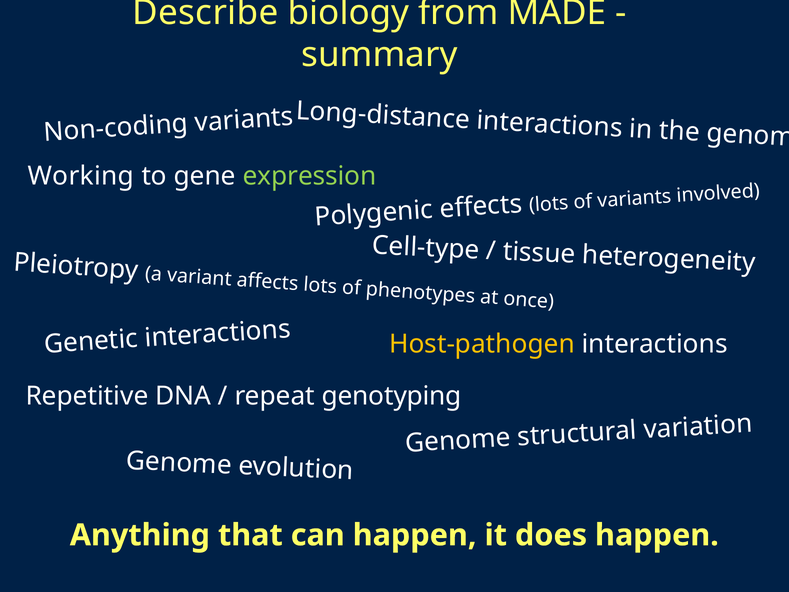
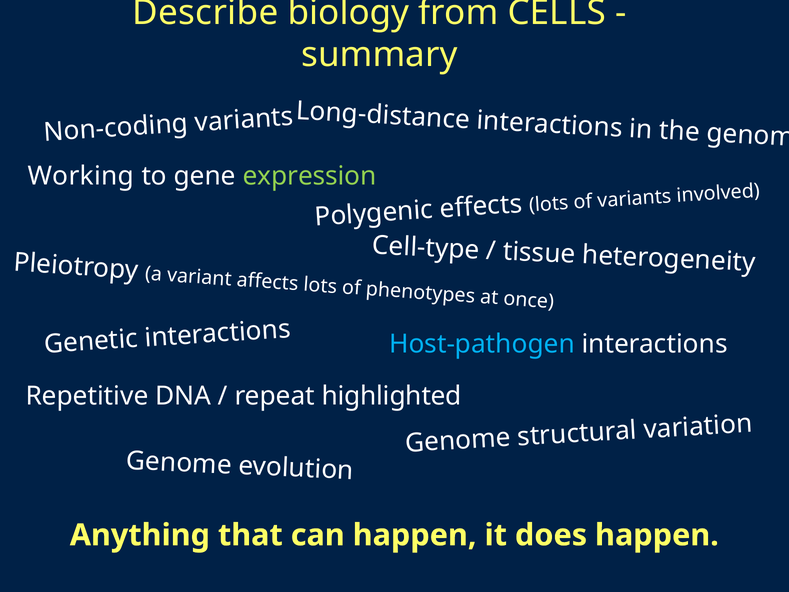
MADE: MADE -> CELLS (557, 13)
Host-pathogen colour: yellow -> light blue (482, 344)
genotyping: genotyping -> highlighted (392, 396)
